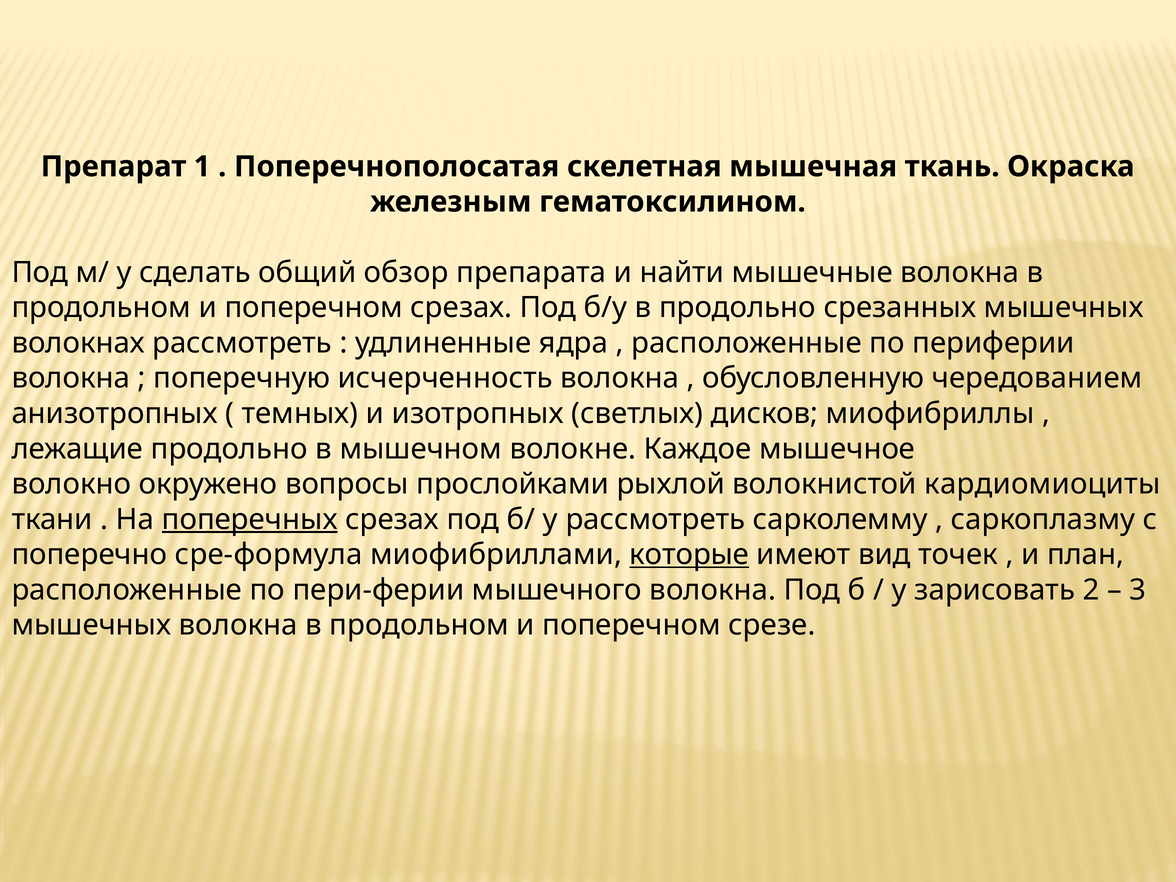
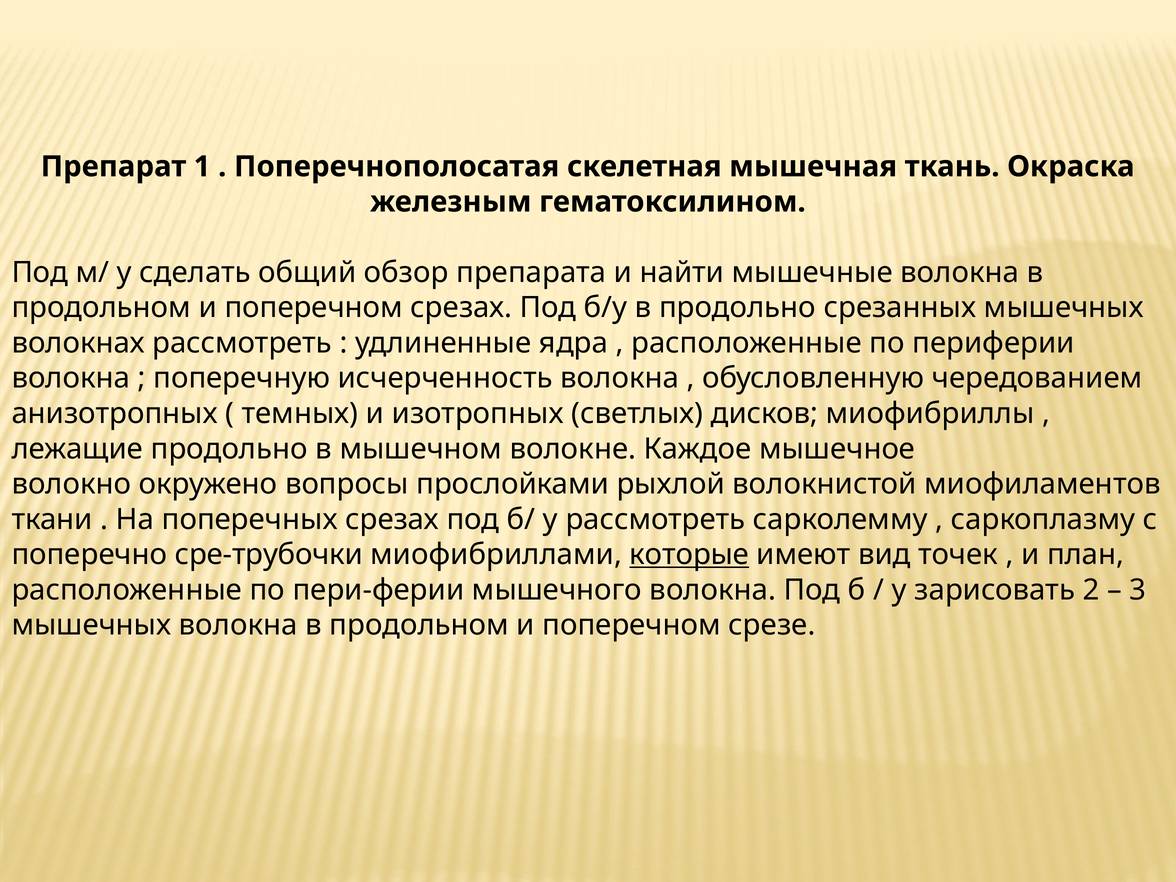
кардиомиоциты: кардиомиоциты -> миофиламентов (1043, 484)
поперечных underline: present -> none (250, 519)
сре-формула: сре-формула -> сре-трубочки (269, 555)
